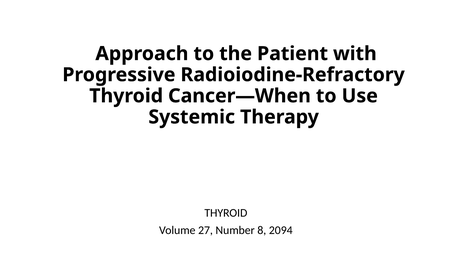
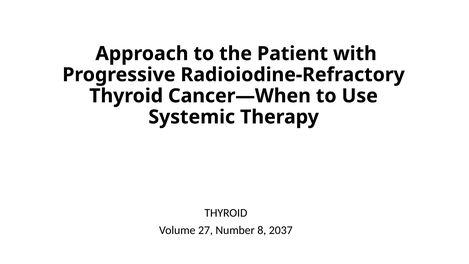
2094: 2094 -> 2037 (281, 230)
